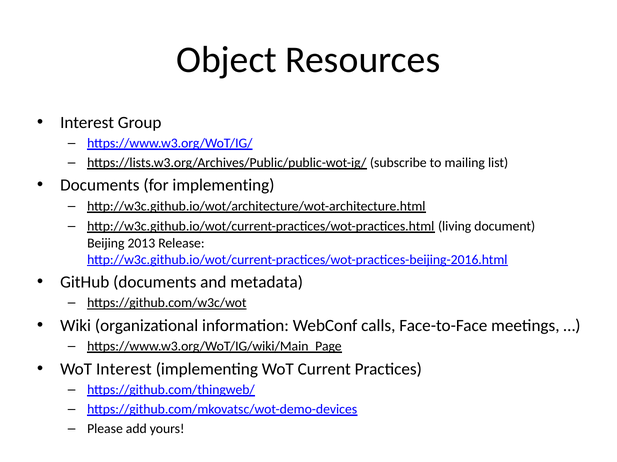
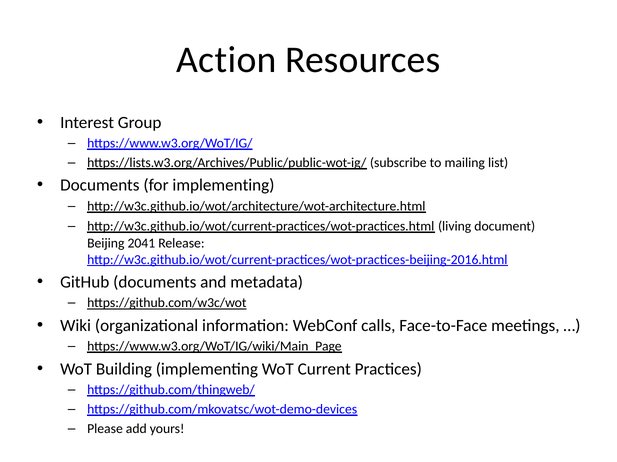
Object: Object -> Action (226, 60)
2013: 2013 -> 2041 (141, 244)
WoT Interest: Interest -> Building (124, 369)
